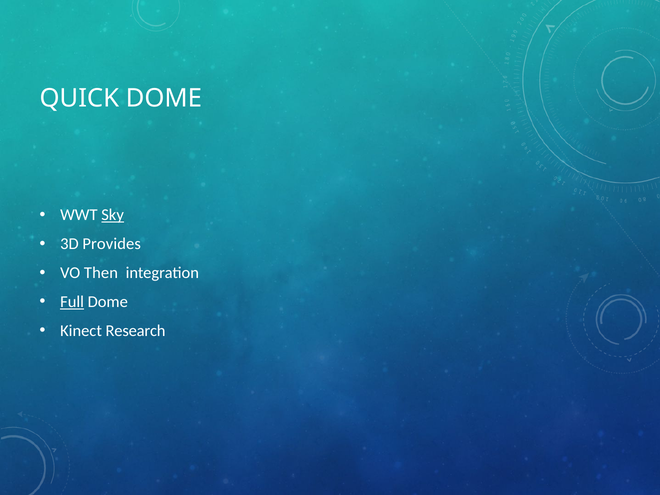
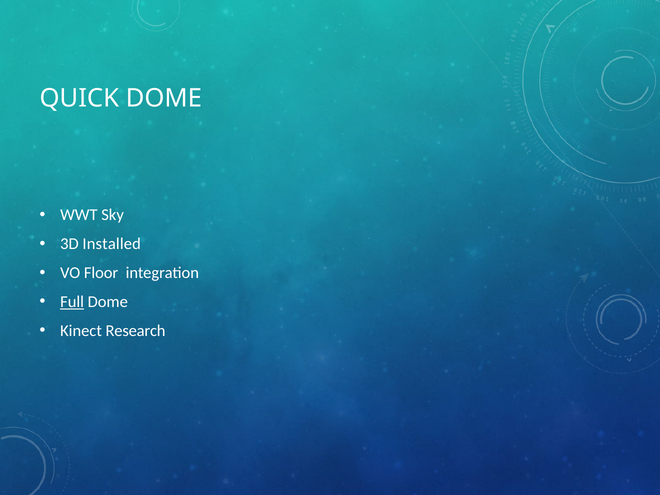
Sky underline: present -> none (113, 215)
Provides: Provides -> Installed (112, 244)
Then: Then -> Floor (101, 273)
